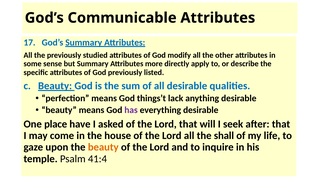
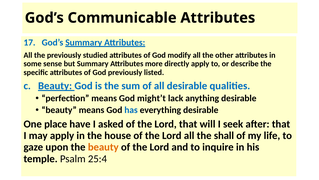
things’t: things’t -> might’t (151, 98)
has colour: purple -> blue (131, 110)
may come: come -> apply (62, 135)
41:4: 41:4 -> 25:4 (97, 158)
